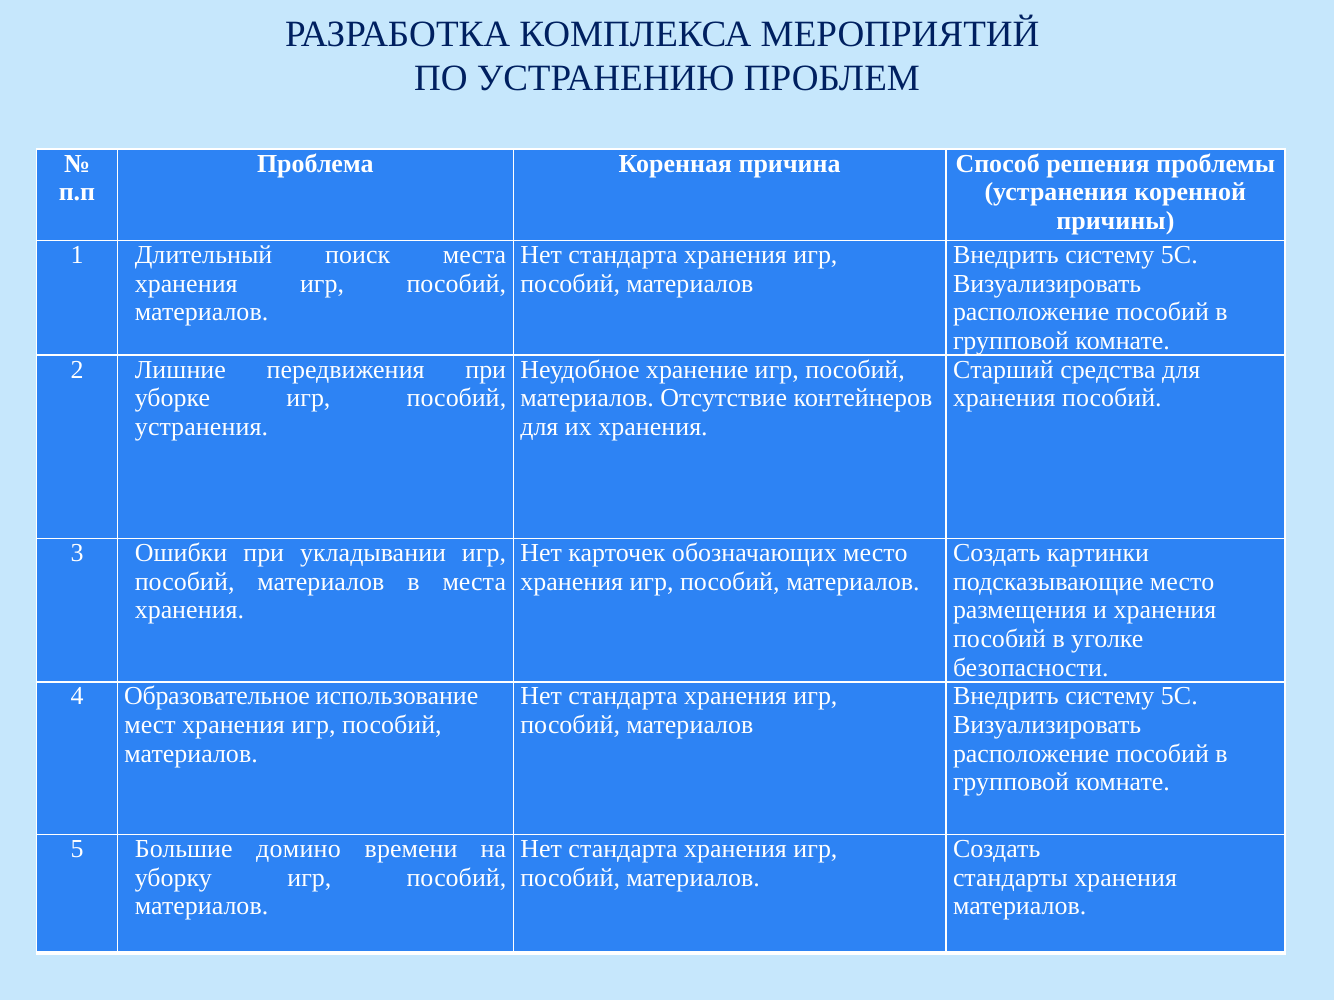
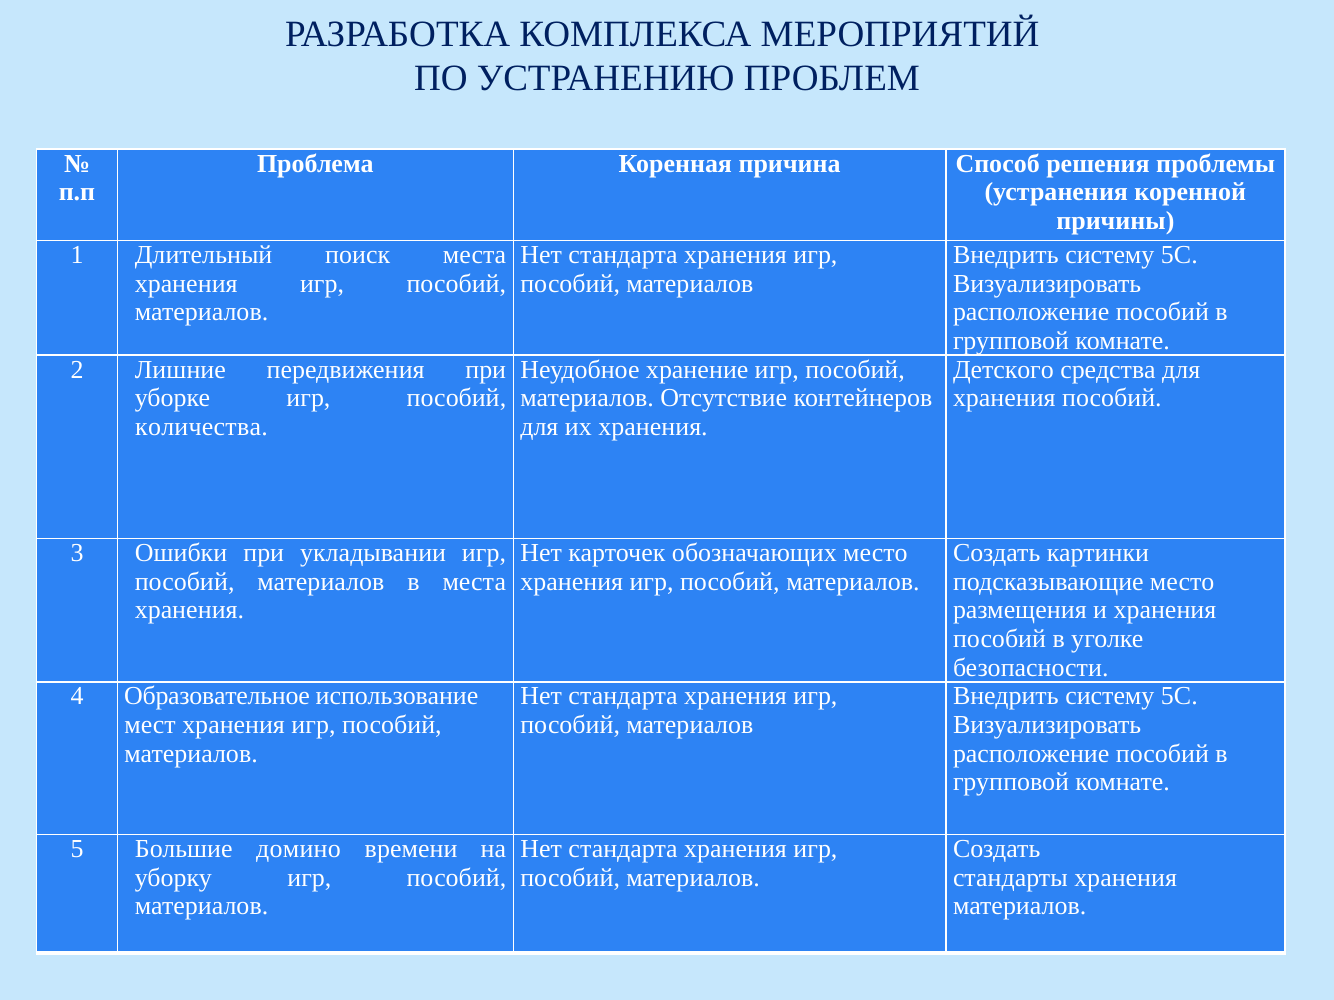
Старший: Старший -> Детского (1003, 370)
устранения: устранения -> количества (201, 427)
